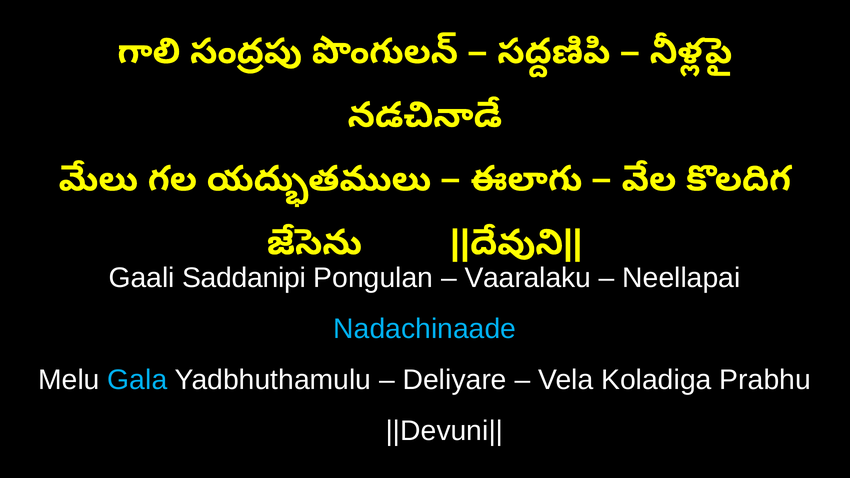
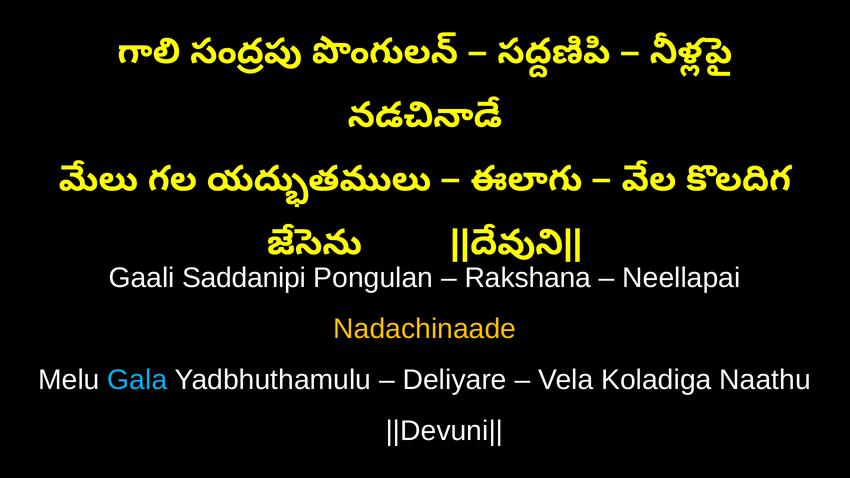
Vaaralaku: Vaaralaku -> Rakshana (528, 278)
Nadachinaade colour: light blue -> yellow (425, 329)
Prabhu: Prabhu -> Naathu (765, 380)
